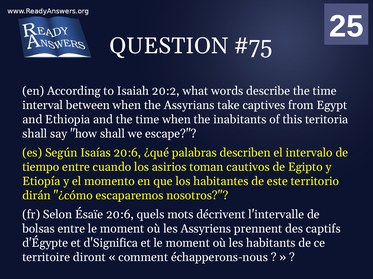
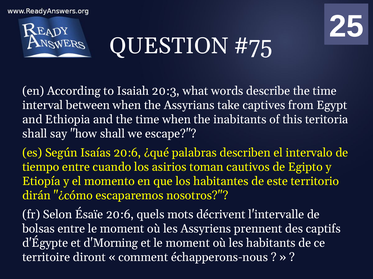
20:2: 20:2 -> 20:3 (166, 91)
d'Significa: d'Significa -> d'Morning (111, 244)
